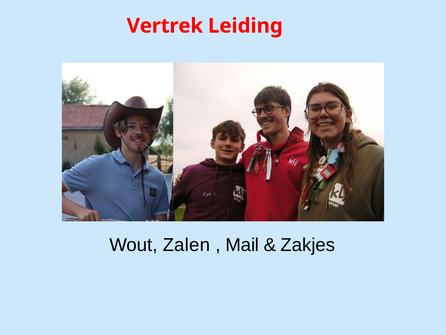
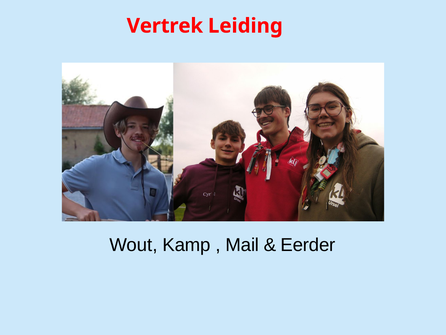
Zalen: Zalen -> Kamp (187, 245)
Zakjes: Zakjes -> Eerder (308, 245)
